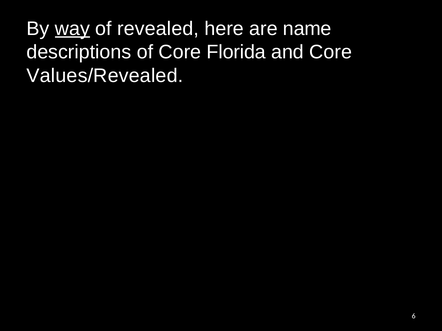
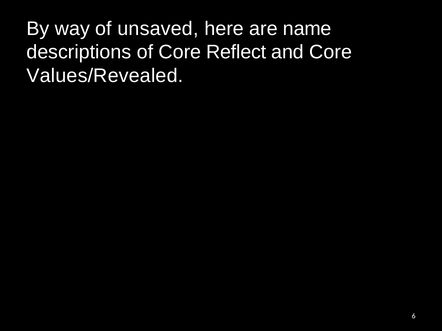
way underline: present -> none (72, 29)
revealed: revealed -> unsaved (158, 29)
Florida: Florida -> Reflect (236, 52)
